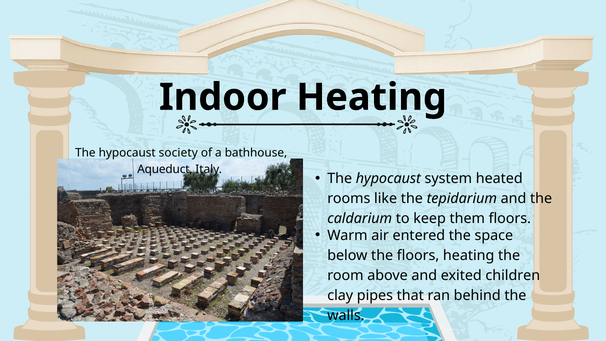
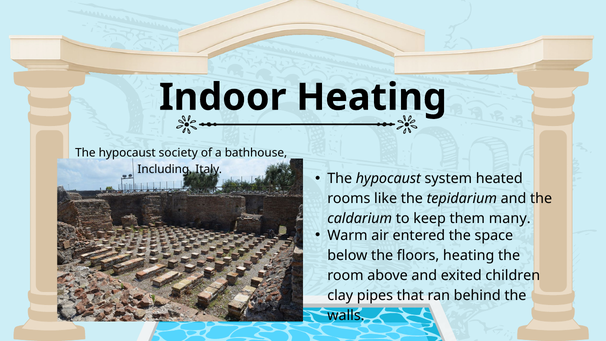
Aqueduct: Aqueduct -> Including (165, 169)
them floors: floors -> many (510, 219)
